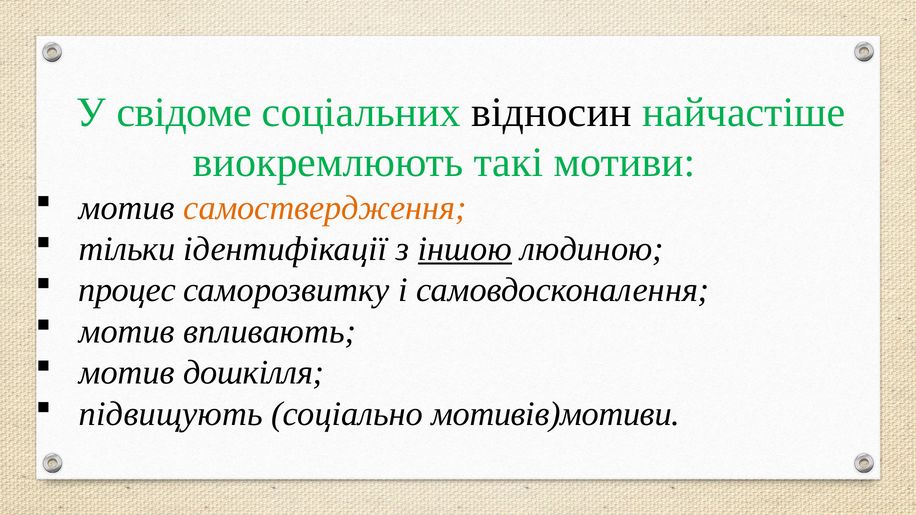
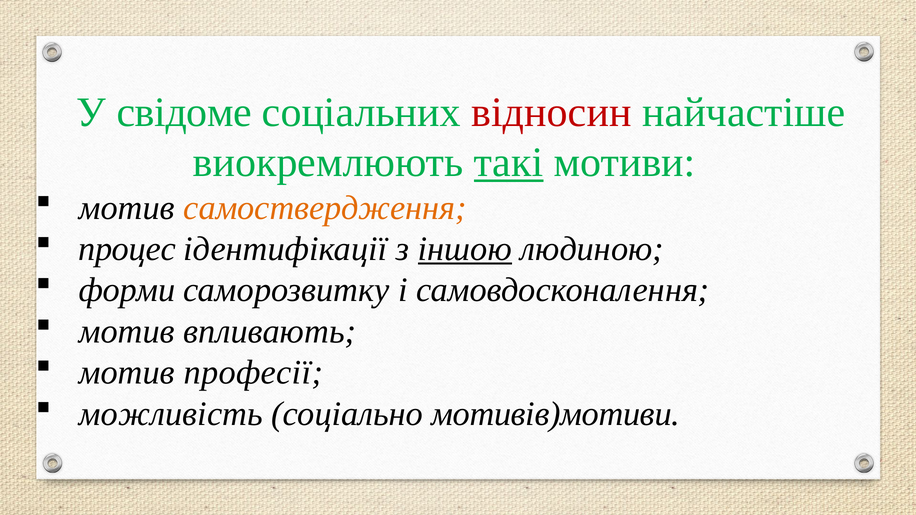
відносин colour: black -> red (551, 112)
такі underline: none -> present (509, 163)
тільки: тільки -> процес (127, 249)
процес: процес -> форми (127, 290)
дошкілля: дошкілля -> професії (253, 373)
підвищують: підвищують -> можливість (171, 414)
